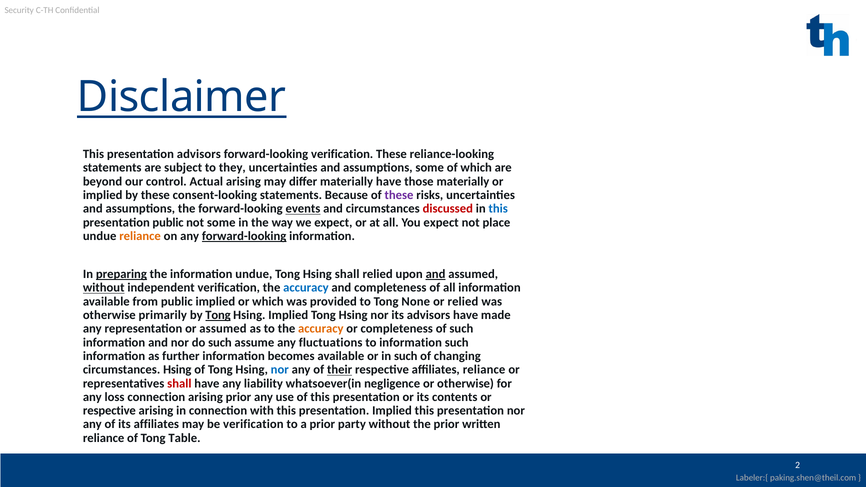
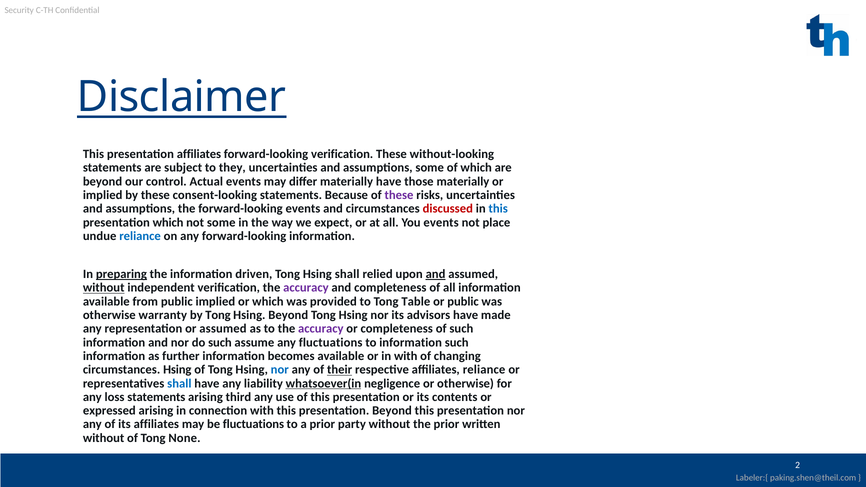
presentation advisors: advisors -> affiliates (199, 154)
reliance-looking: reliance-looking -> without-looking (452, 154)
Actual arising: arising -> events (243, 181)
events underline: present -> none (303, 209)
presentation public: public -> which (168, 222)
You expect: expect -> events (441, 222)
reliance colour: orange -> blue (140, 236)
forward-looking underline: present -> none (244, 236)
information undue: undue -> driven (254, 274)
accuracy colour: blue -> purple (306, 288)
None: None -> Table (416, 302)
or relied: relied -> public (463, 302)
primarily: primarily -> warranty (163, 315)
Tong underline: present -> none (218, 315)
Hsing Implied: Implied -> Beyond (288, 315)
accuracy colour: orange -> purple (321, 329)
in such: such -> with (406, 356)
shall colour: red -> blue (179, 383)
whatsoever(in underline: none -> present (323, 383)
loss connection: connection -> statements (156, 397)
arising prior: prior -> third (238, 397)
respective: respective -> expressed (109, 411)
presentation Implied: Implied -> Beyond (392, 411)
be verification: verification -> fluctuations (253, 424)
reliance: reliance -> without (104, 438)
Table: Table -> None (184, 438)
